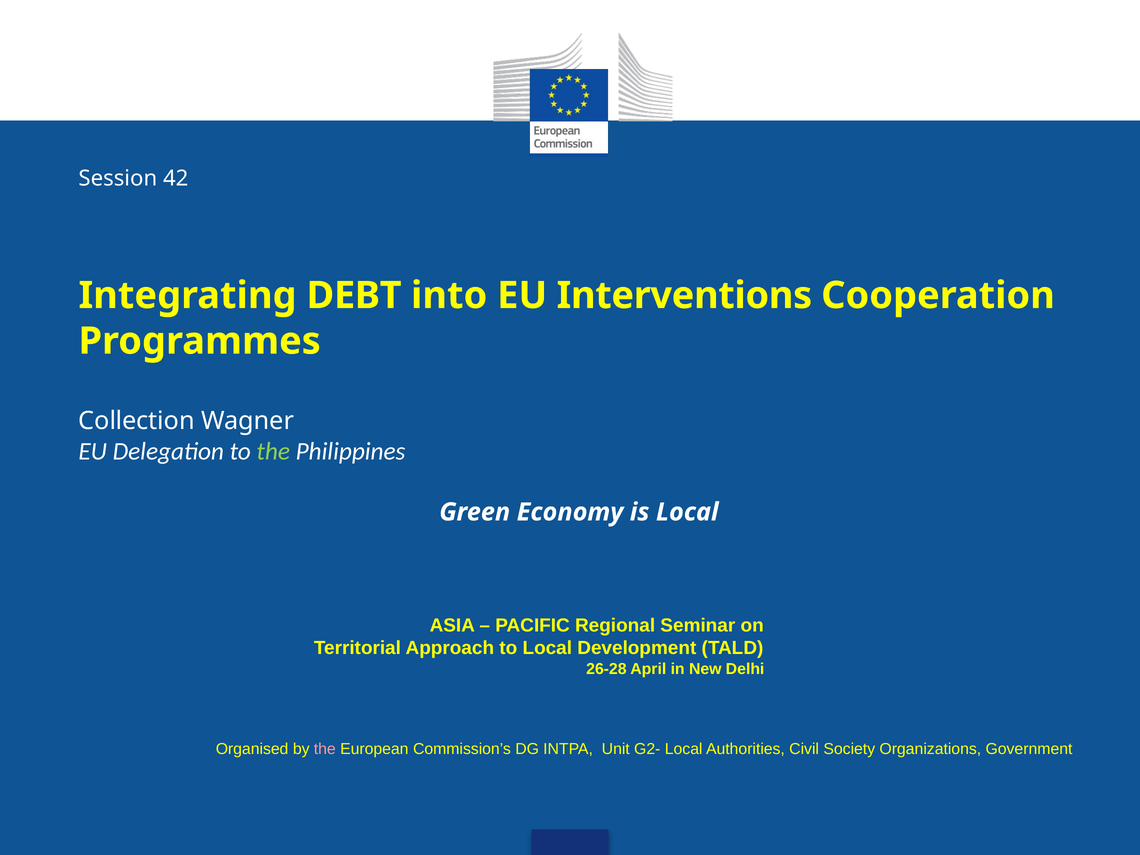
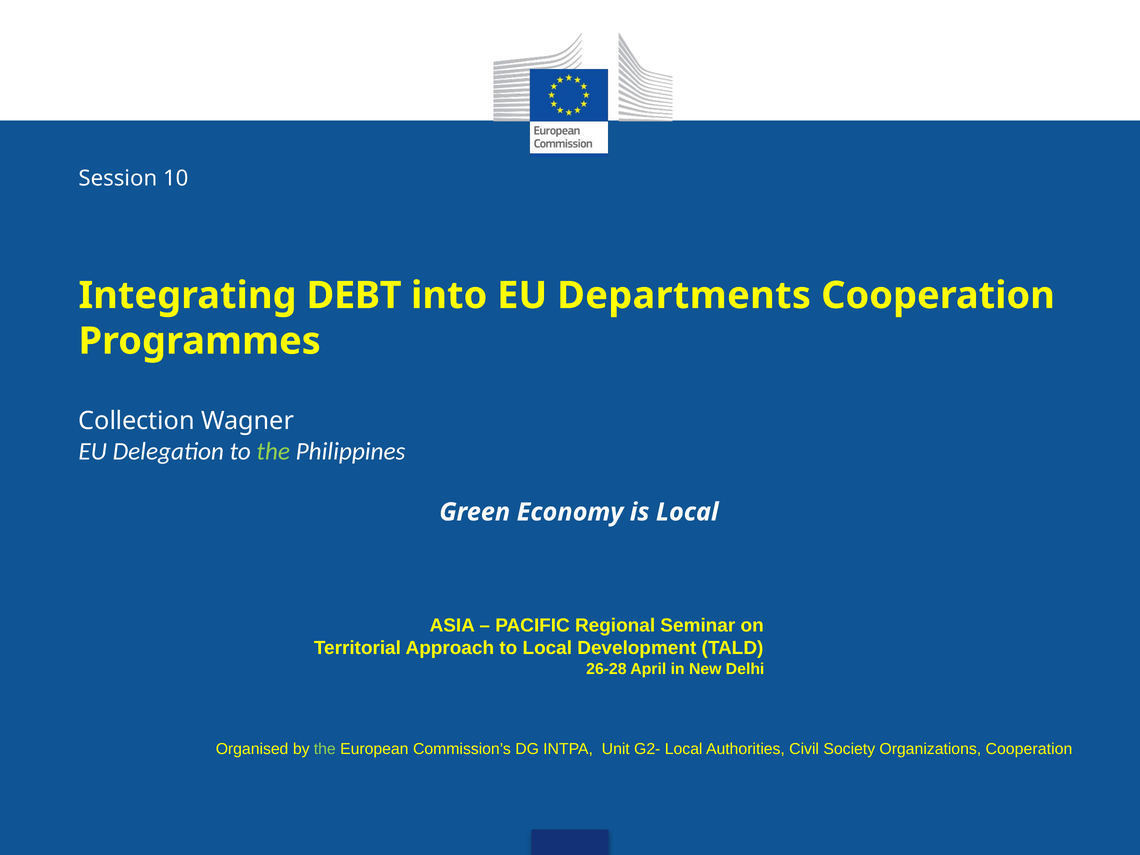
42: 42 -> 10 (176, 179)
Interventions: Interventions -> Departments (684, 296)
the colour: pink -> light green (325, 749)
Organizations Government: Government -> Cooperation (1029, 749)
